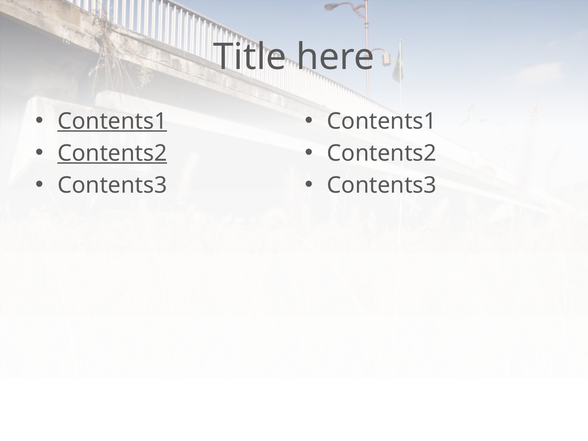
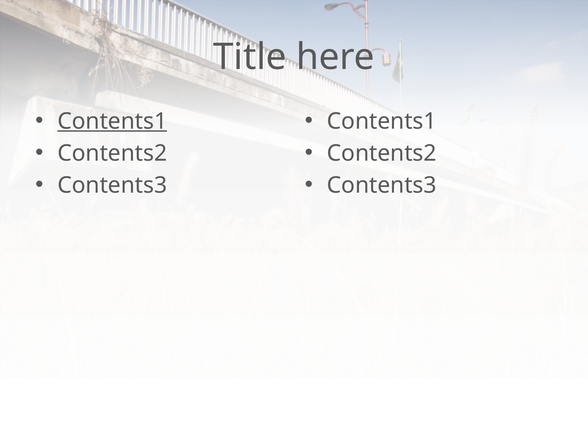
Contents2 underline: present -> none (112, 153)
